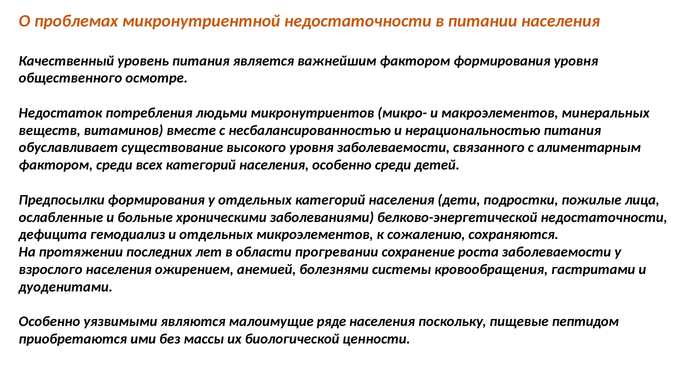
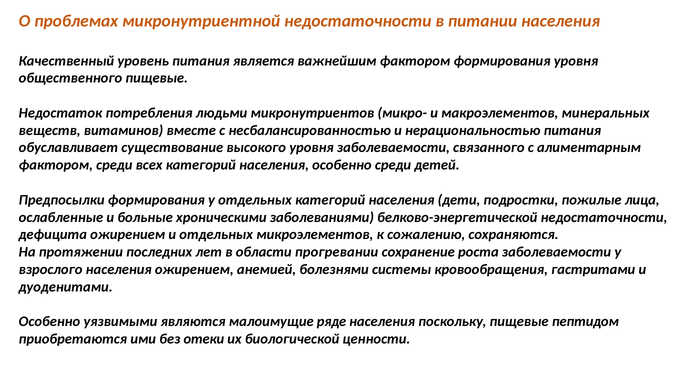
общественного осмотре: осмотре -> пищевые (157, 78)
дефицита гемодиализ: гемодиализ -> ожирением (128, 235)
массы: массы -> отеки (204, 339)
